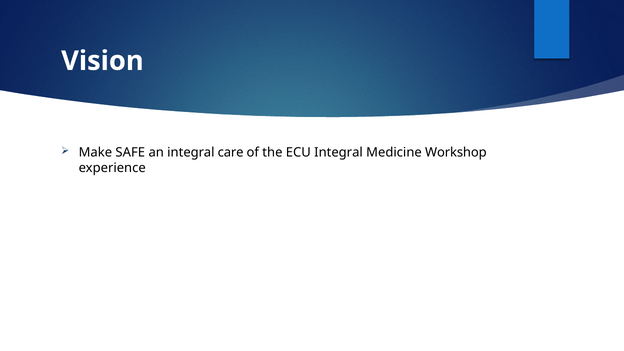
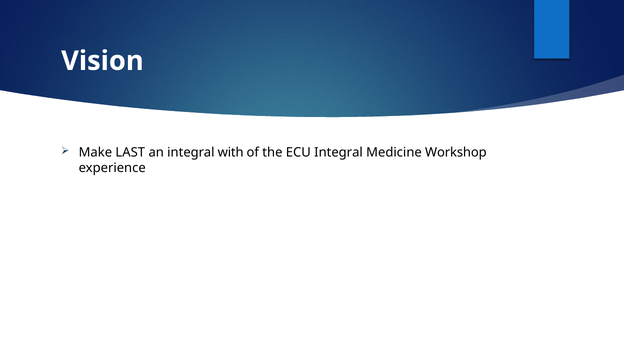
SAFE: SAFE -> LAST (130, 153)
care: care -> with (231, 153)
